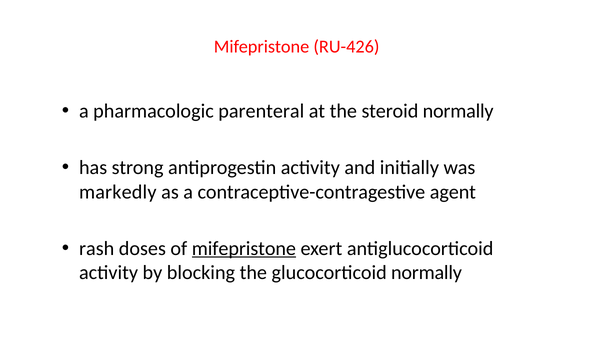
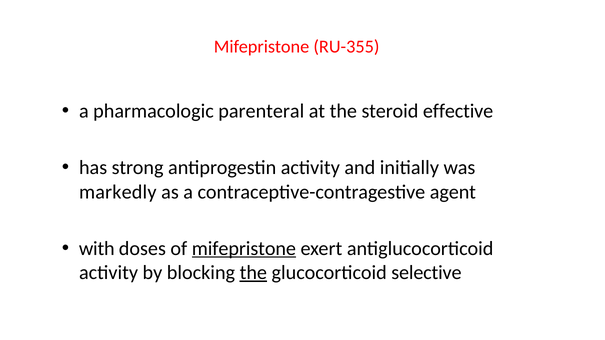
RU-426: RU-426 -> RU-355 (346, 47)
steroid normally: normally -> effective (458, 111)
rash: rash -> with (97, 249)
the underline: none -> present (253, 273)
glucocorticoid normally: normally -> selective (426, 273)
